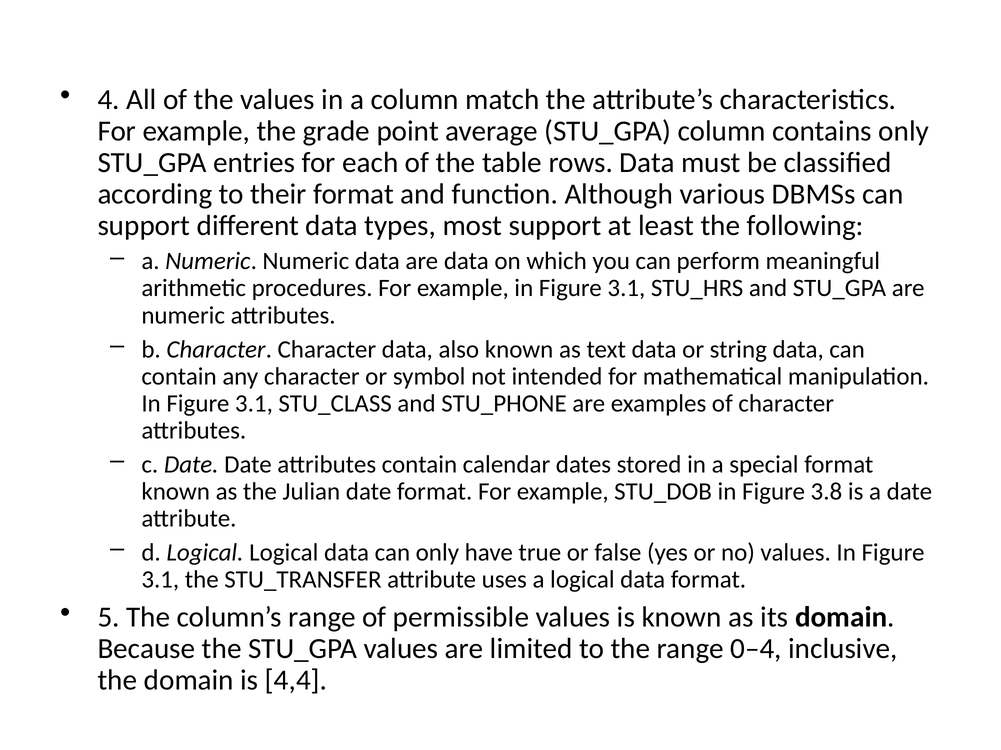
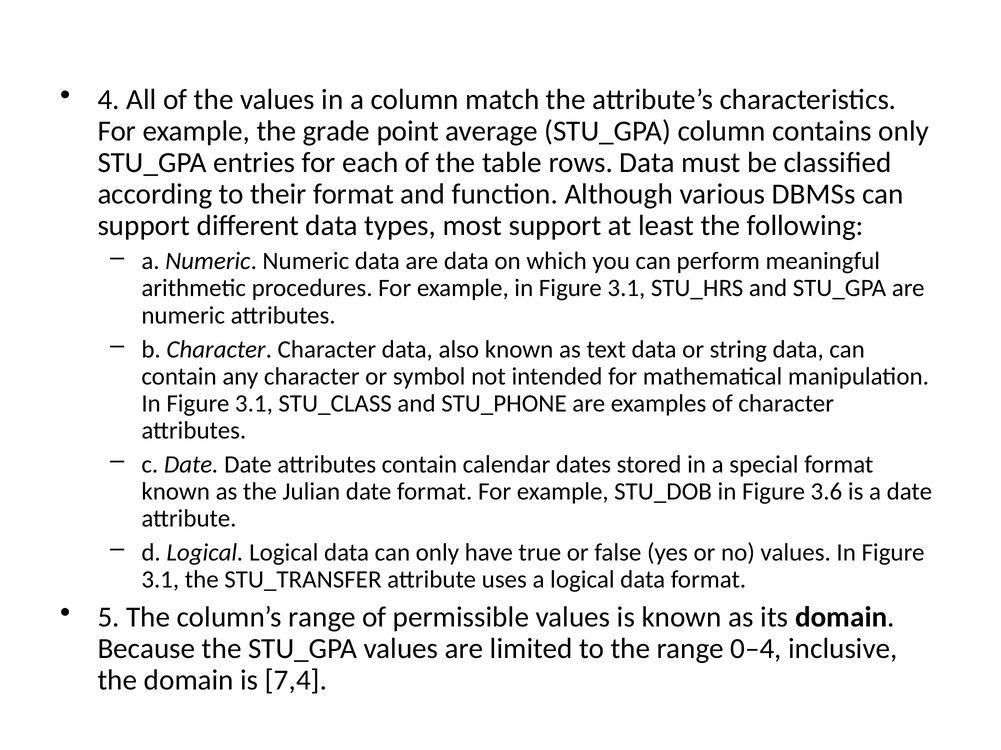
3.8: 3.8 -> 3.6 (826, 492)
4,4: 4,4 -> 7,4 (296, 681)
